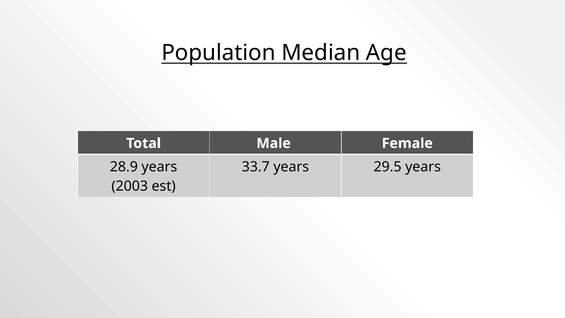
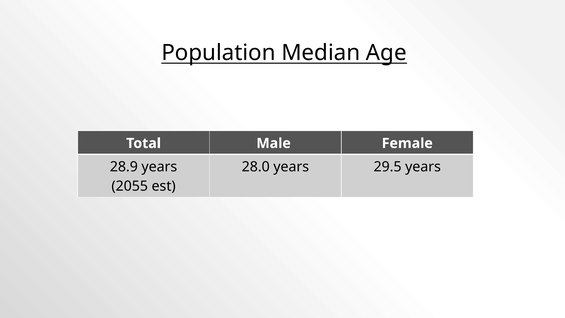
33.7: 33.7 -> 28.0 (256, 167)
2003: 2003 -> 2055 (130, 186)
